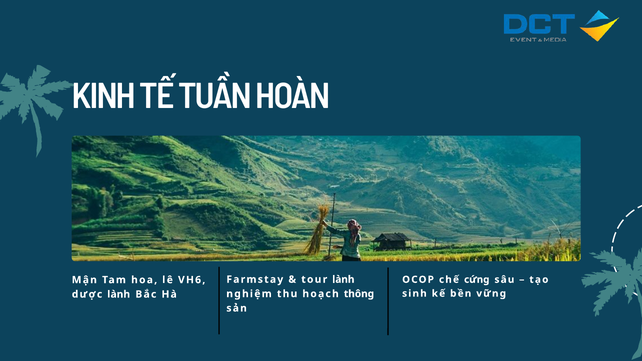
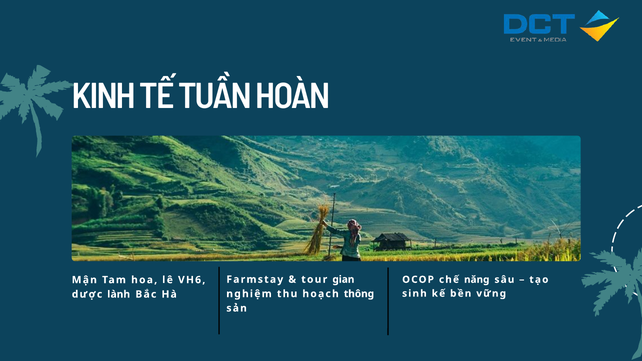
tour lành: lành -> gian (343, 279)
cứng: cứng -> năng (477, 280)
